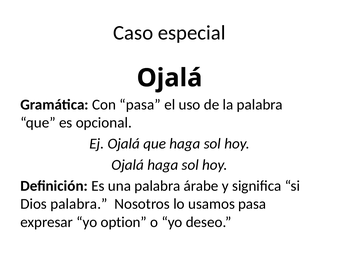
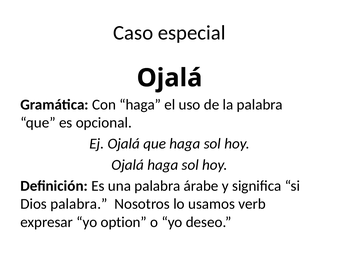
Con pasa: pasa -> haga (140, 105)
usamos pasa: pasa -> verb (252, 204)
